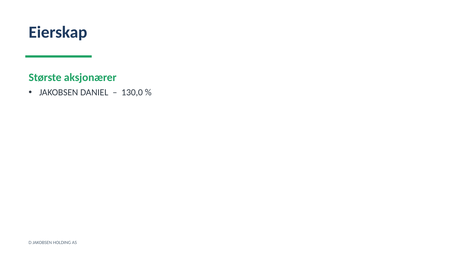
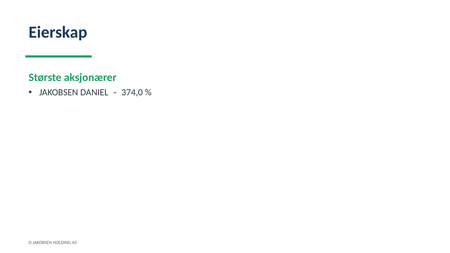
130,0: 130,0 -> 374,0 (132, 93)
